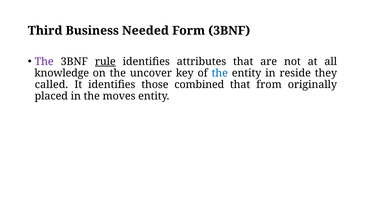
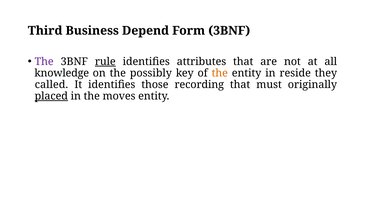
Needed: Needed -> Depend (146, 31)
uncover: uncover -> possibly (151, 73)
the colour: blue -> orange (220, 73)
combined: combined -> recording (199, 85)
from: from -> must (269, 85)
placed underline: none -> present (51, 96)
